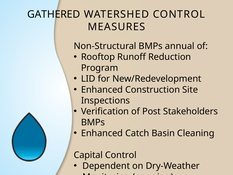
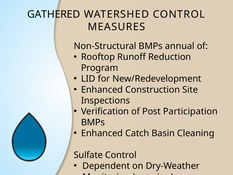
Stakeholders: Stakeholders -> Participation (190, 111)
Capital: Capital -> Sulfate (88, 155)
